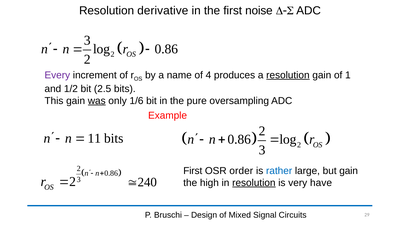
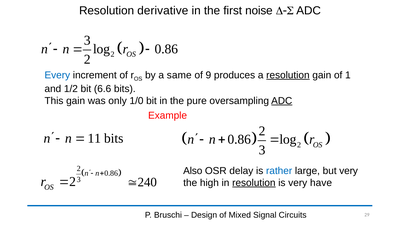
Every colour: purple -> blue (57, 75)
name: name -> same (179, 75)
4: 4 -> 9 (208, 75)
2.5: 2.5 -> 6.6 (103, 89)
was underline: present -> none (97, 101)
1/6: 1/6 -> 1/0 (136, 101)
ADC underline: none -> present (282, 101)
First: First -> Also (193, 171)
order: order -> delay (241, 171)
but gain: gain -> very (349, 171)
